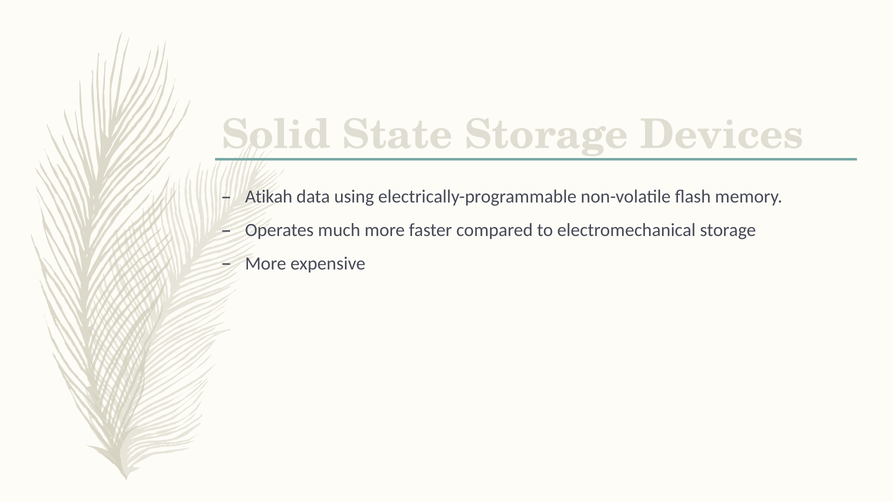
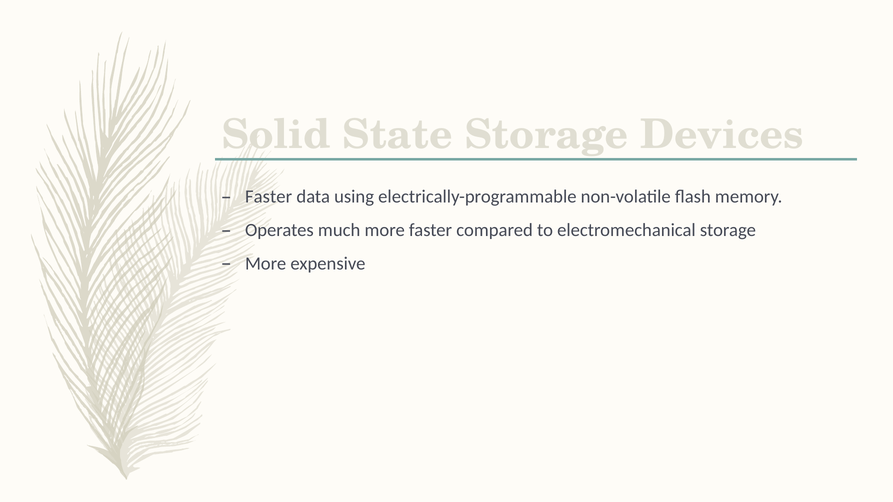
Atikah: Atikah -> Faster (269, 197)
